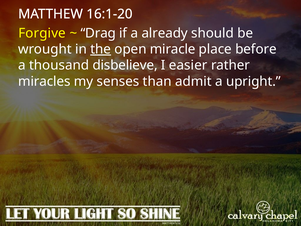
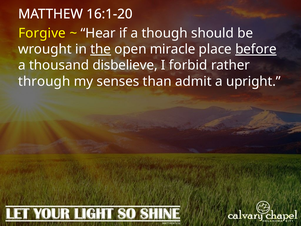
Drag: Drag -> Hear (98, 33)
already: already -> though (165, 33)
before underline: none -> present (256, 49)
easier: easier -> forbid (188, 65)
miracles: miracles -> through (44, 81)
